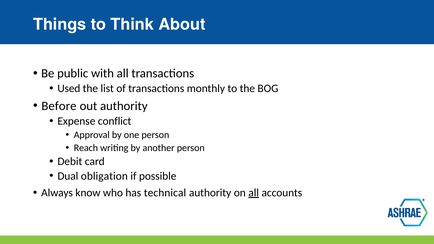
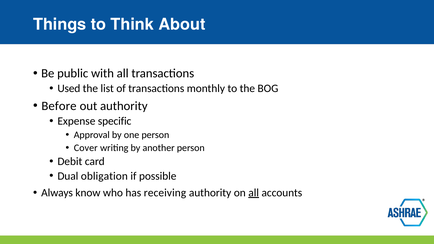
conflict: conflict -> specific (115, 121)
Reach: Reach -> Cover (86, 148)
technical: technical -> receiving (165, 193)
